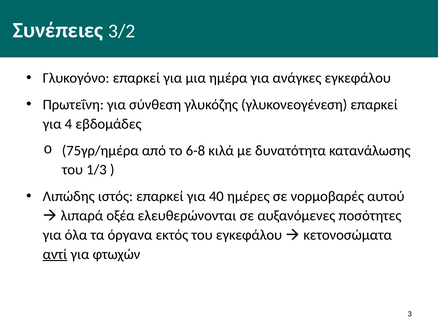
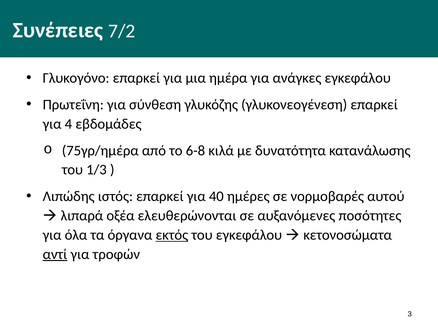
3/2: 3/2 -> 7/2 (122, 31)
εκτός underline: none -> present (172, 235)
φτωχών: φτωχών -> τροφών (116, 254)
